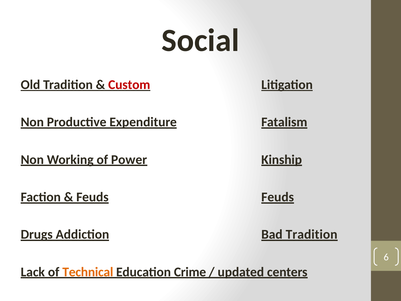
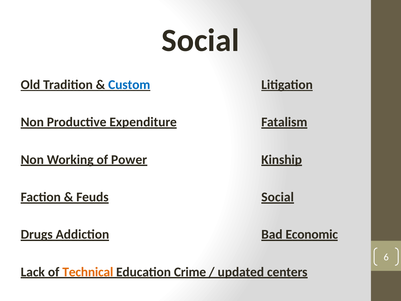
Custom colour: red -> blue (129, 85)
Feuds Feuds: Feuds -> Social (278, 197)
Bad Tradition: Tradition -> Economic (312, 234)
